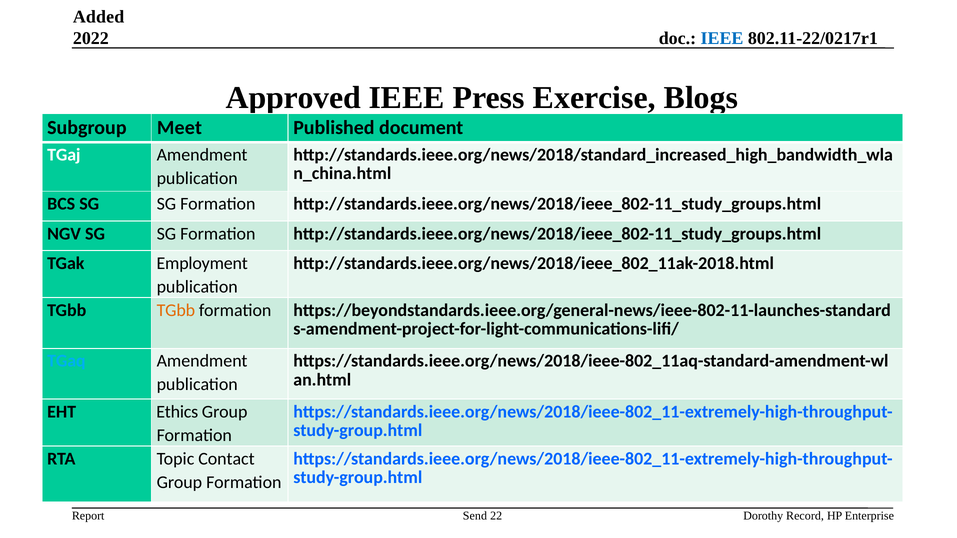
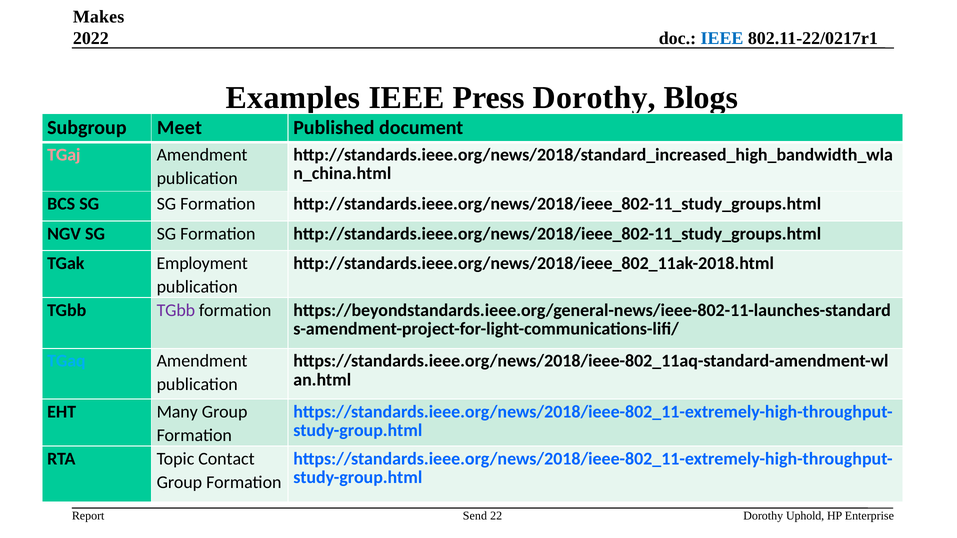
Added: Added -> Makes (99, 17)
Approved: Approved -> Examples (293, 98)
Press Exercise: Exercise -> Dorothy (594, 98)
TGaj colour: white -> pink (64, 155)
TGbb colour: orange -> purple (176, 310)
Ethics: Ethics -> Many (177, 412)
Record: Record -> Uphold (805, 516)
